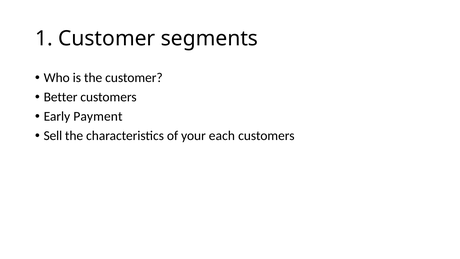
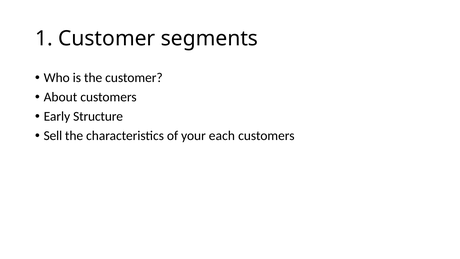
Better: Better -> About (60, 97)
Payment: Payment -> Structure (98, 116)
